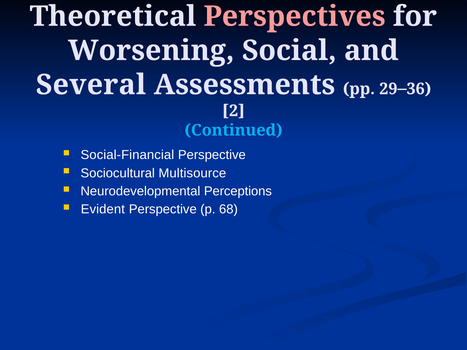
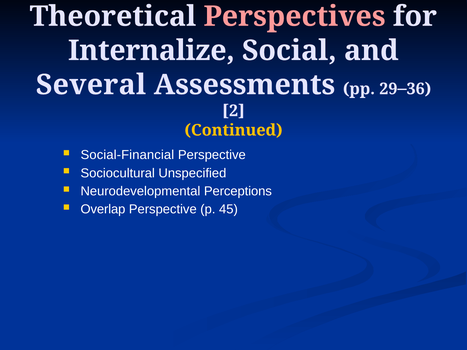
Worsening: Worsening -> Internalize (151, 51)
Continued colour: light blue -> yellow (234, 130)
Multisource: Multisource -> Unspecified (192, 173)
Evident: Evident -> Overlap (103, 210)
68: 68 -> 45 (228, 210)
